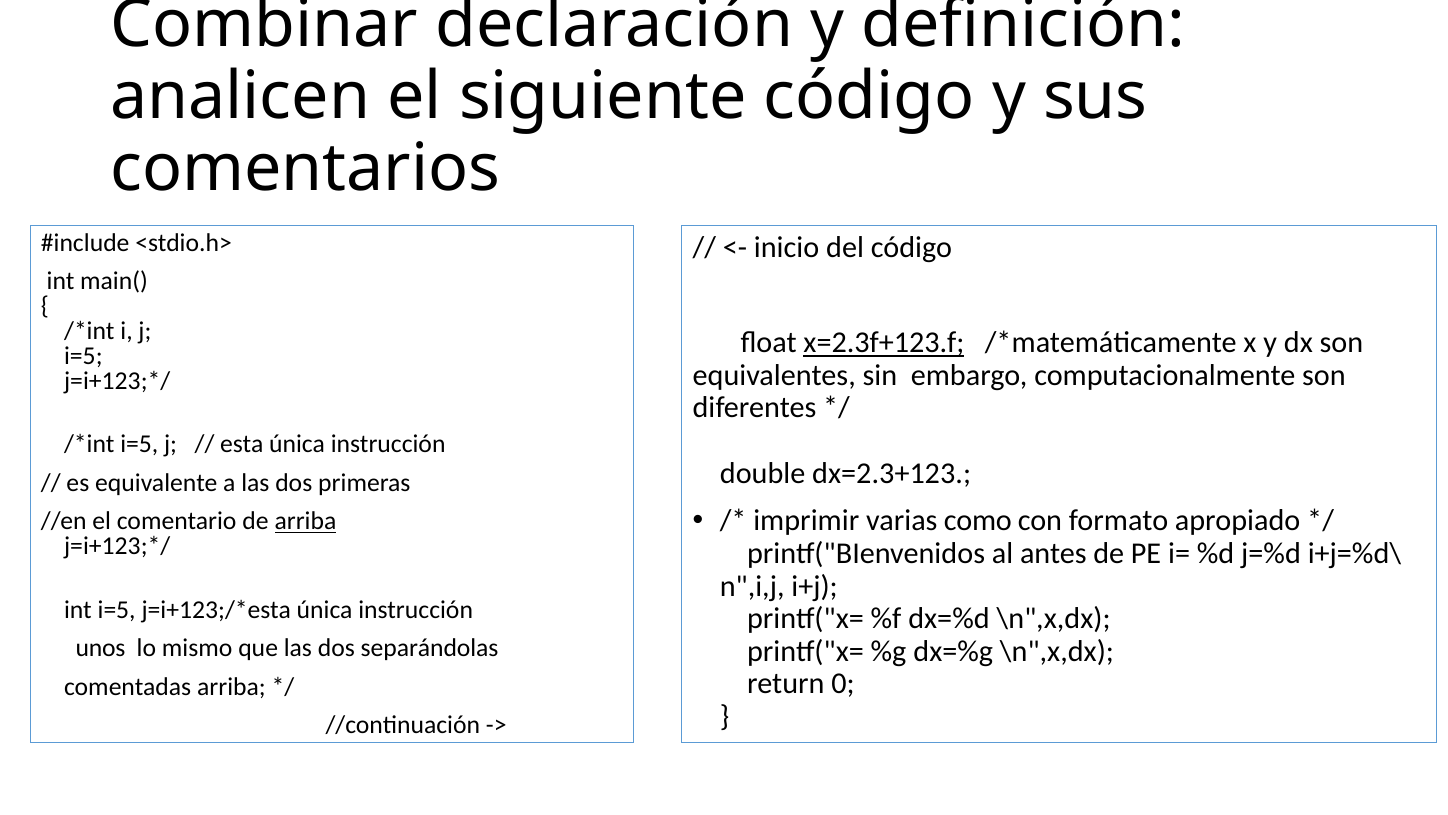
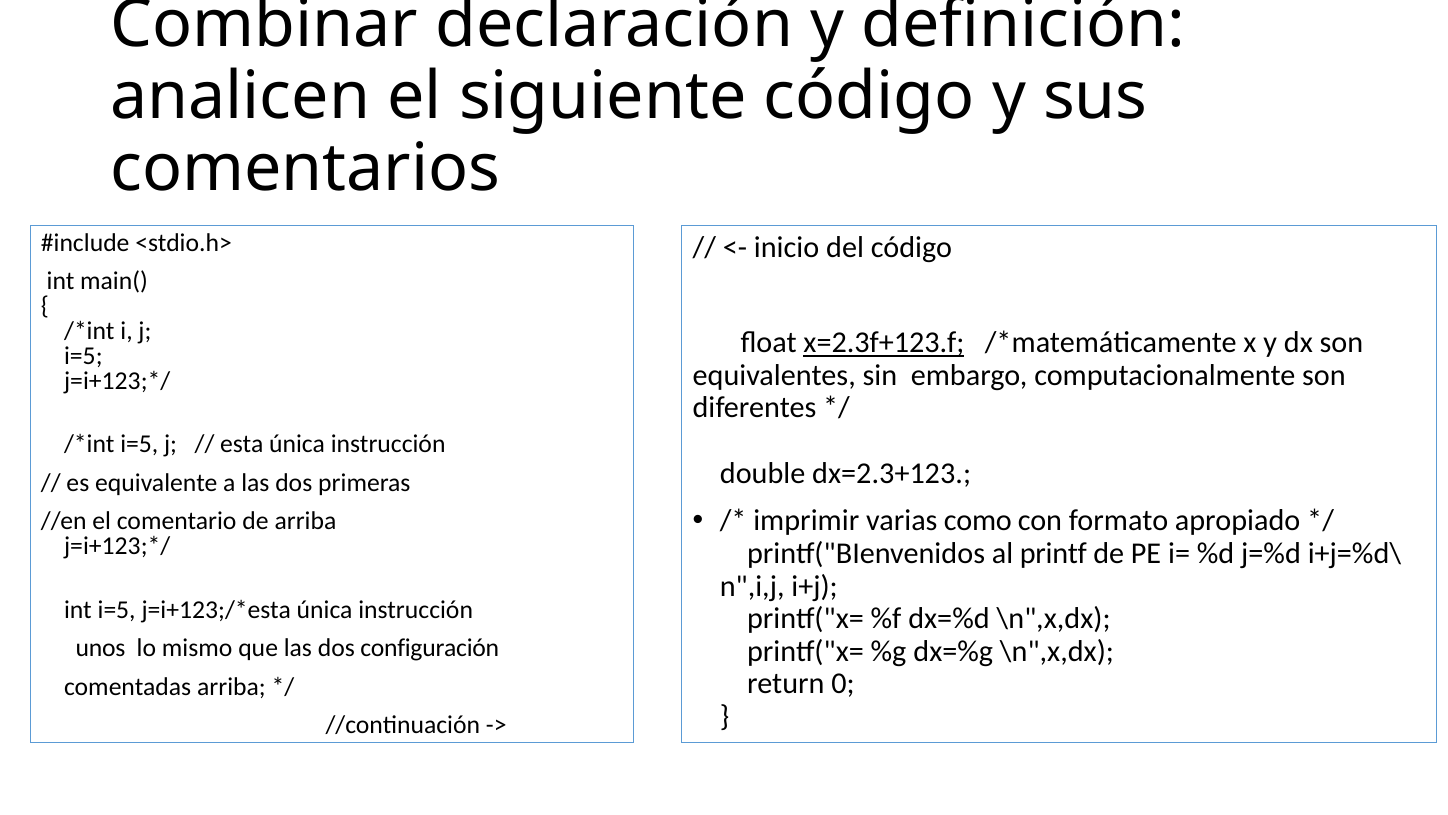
arriba underline: present -> none (305, 521)
antes: antes -> printf (1053, 553)
separándolas: separándolas -> configuración (430, 648)
